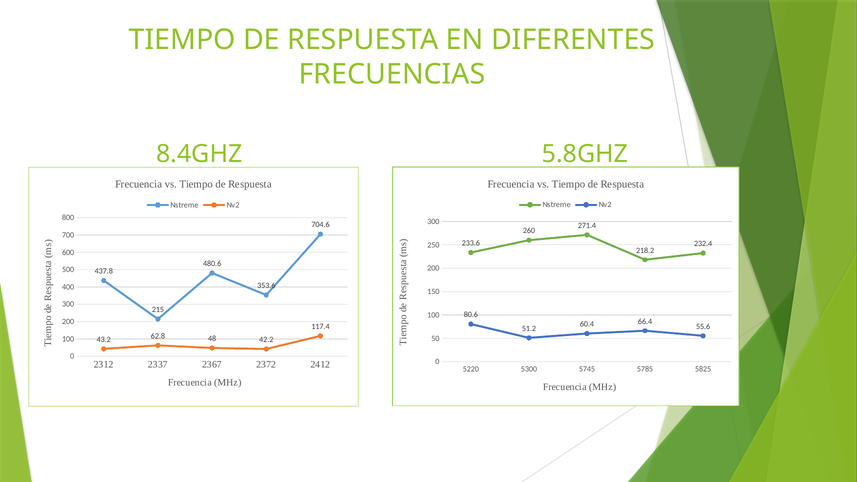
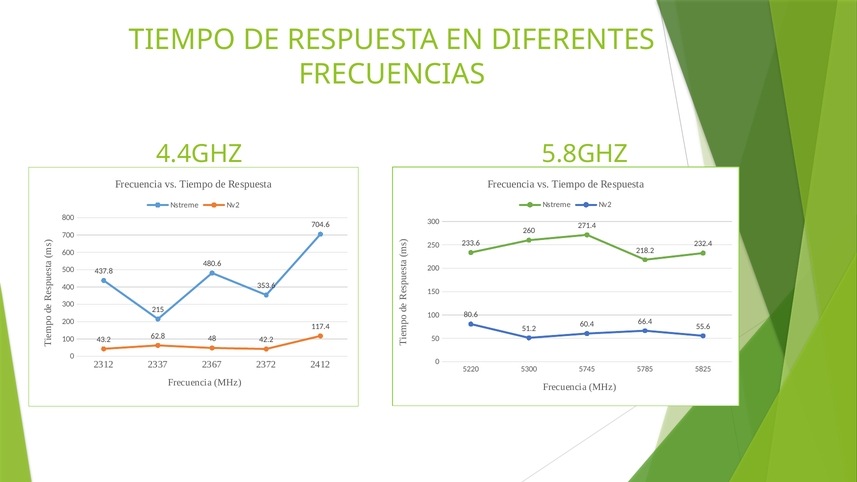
8.4GHZ: 8.4GHZ -> 4.4GHZ (199, 154)
